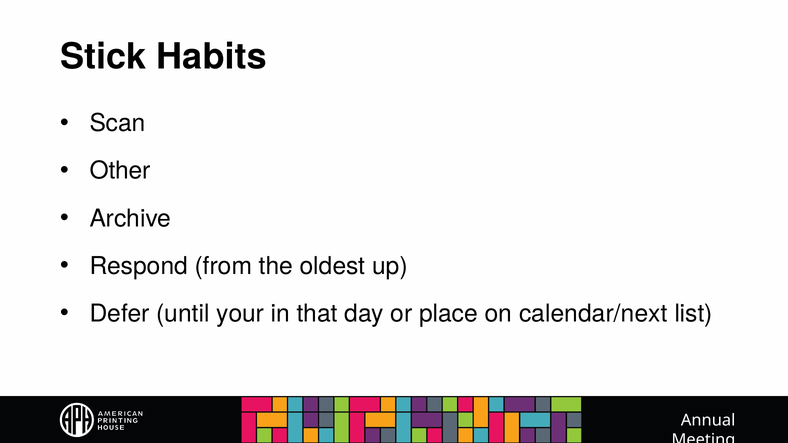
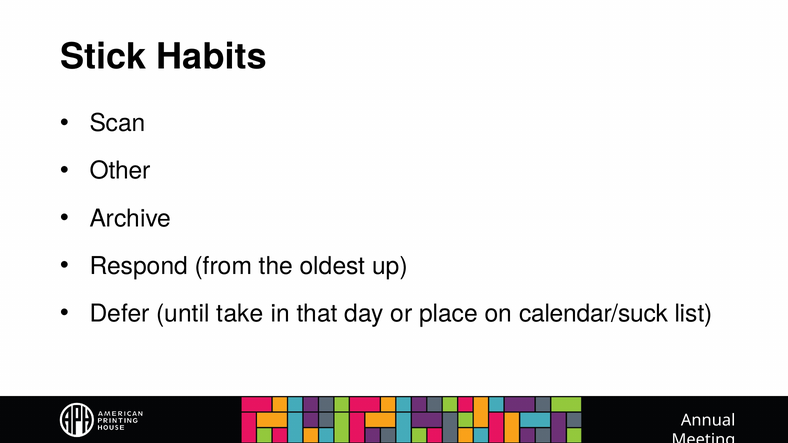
your: your -> take (240, 314)
calendar/next: calendar/next -> calendar/suck (593, 314)
